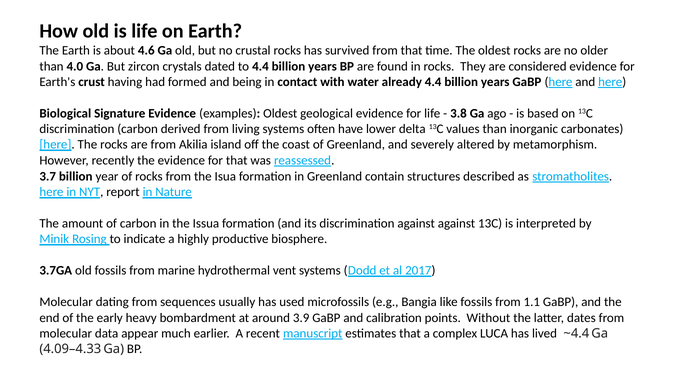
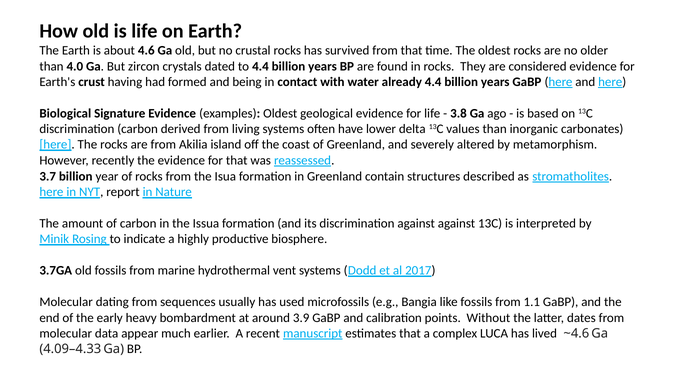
~4.4: ~4.4 -> ~4.6 (576, 333)
